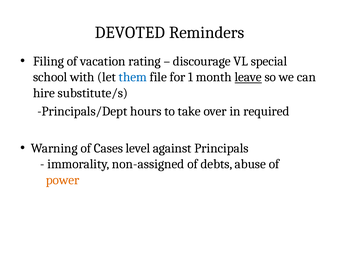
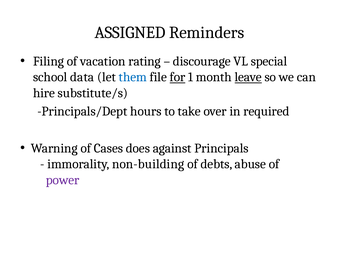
DEVOTED: DEVOTED -> ASSIGNED (130, 33)
with: with -> data (82, 77)
for underline: none -> present (178, 77)
level: level -> does (138, 148)
non-assigned: non-assigned -> non-building (148, 164)
power colour: orange -> purple (63, 180)
